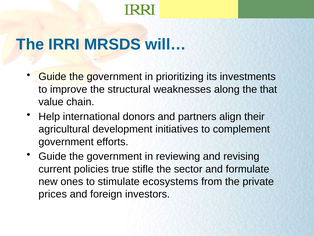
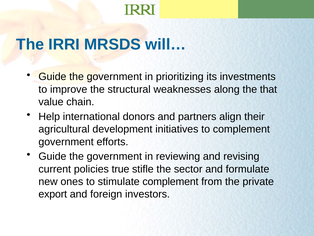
stimulate ecosystems: ecosystems -> complement (170, 181)
prices: prices -> export (53, 194)
